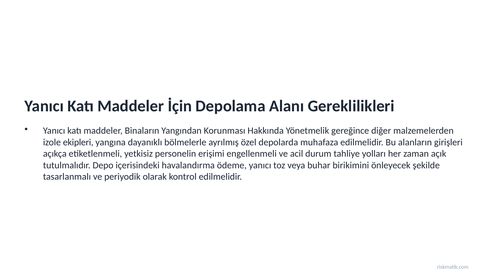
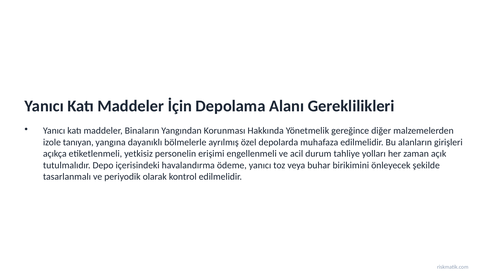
ekipleri: ekipleri -> tanıyan (78, 142)
